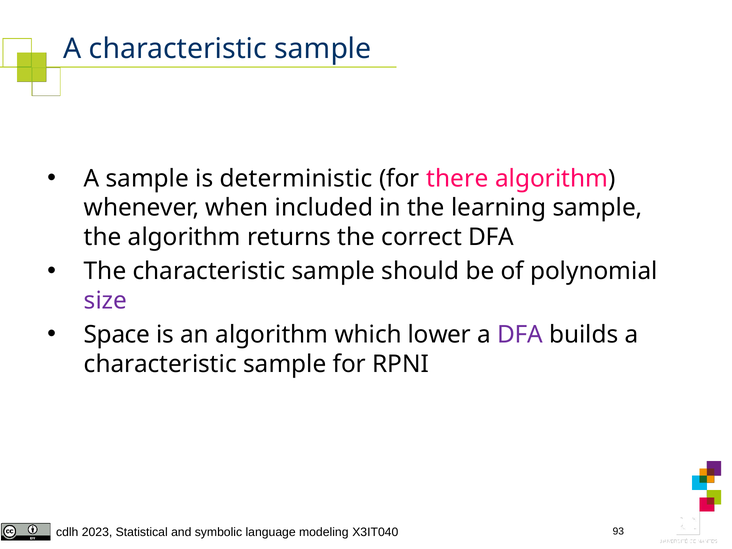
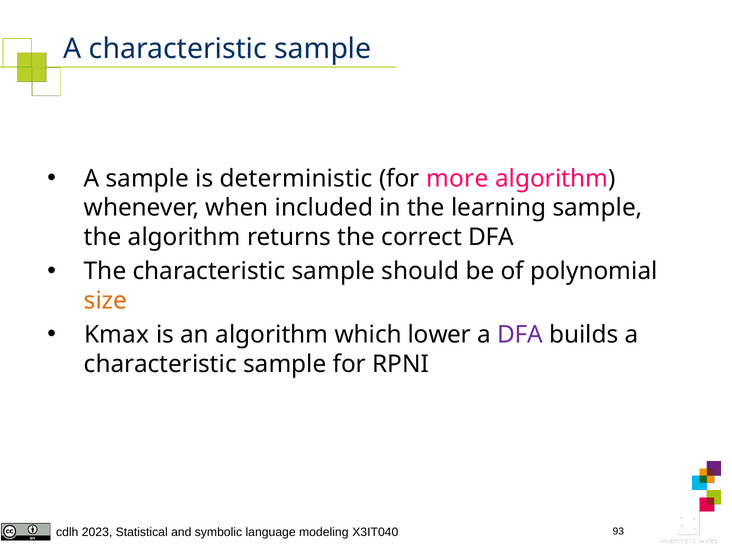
there: there -> more (457, 179)
size colour: purple -> orange (106, 301)
Space: Space -> Kmax (117, 335)
